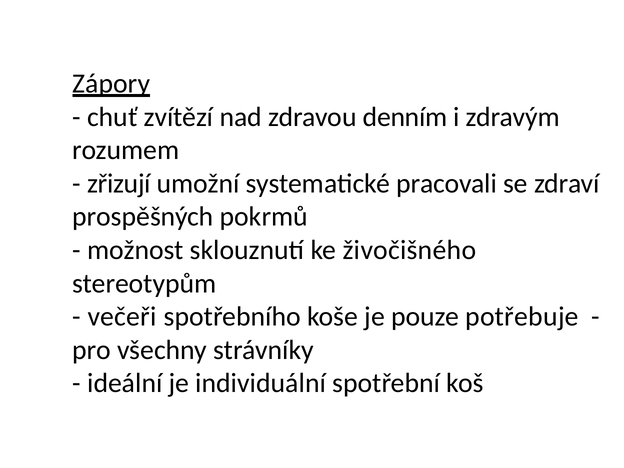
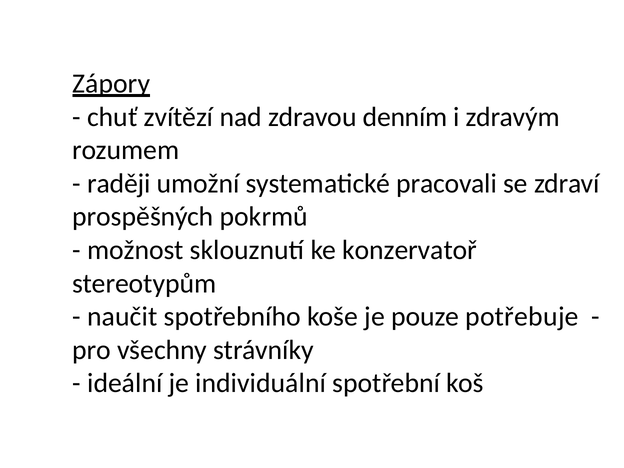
zřizují: zřizují -> raději (119, 184)
živočišného: živočišného -> konzervatoř (410, 250)
večeři: večeři -> naučit (122, 317)
